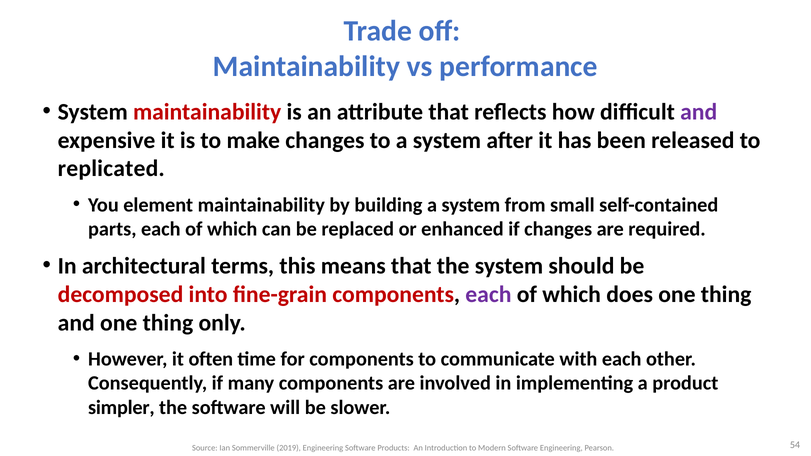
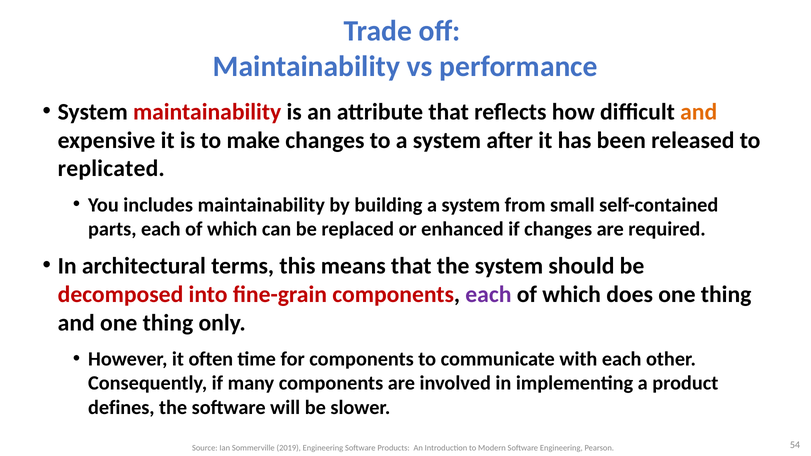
and colour: purple -> orange (699, 112)
element: element -> includes (158, 205)
simpler: simpler -> defines (121, 408)
